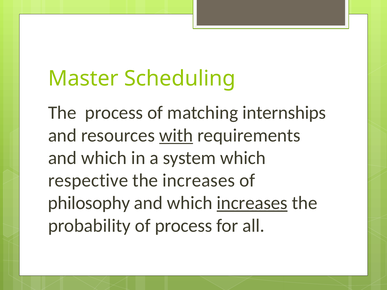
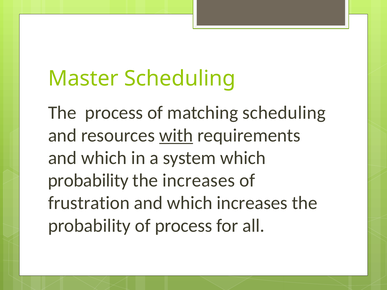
matching internships: internships -> scheduling (284, 113)
respective: respective -> probability (88, 181)
philosophy: philosophy -> frustration (89, 203)
increases underline: present -> none (252, 203)
